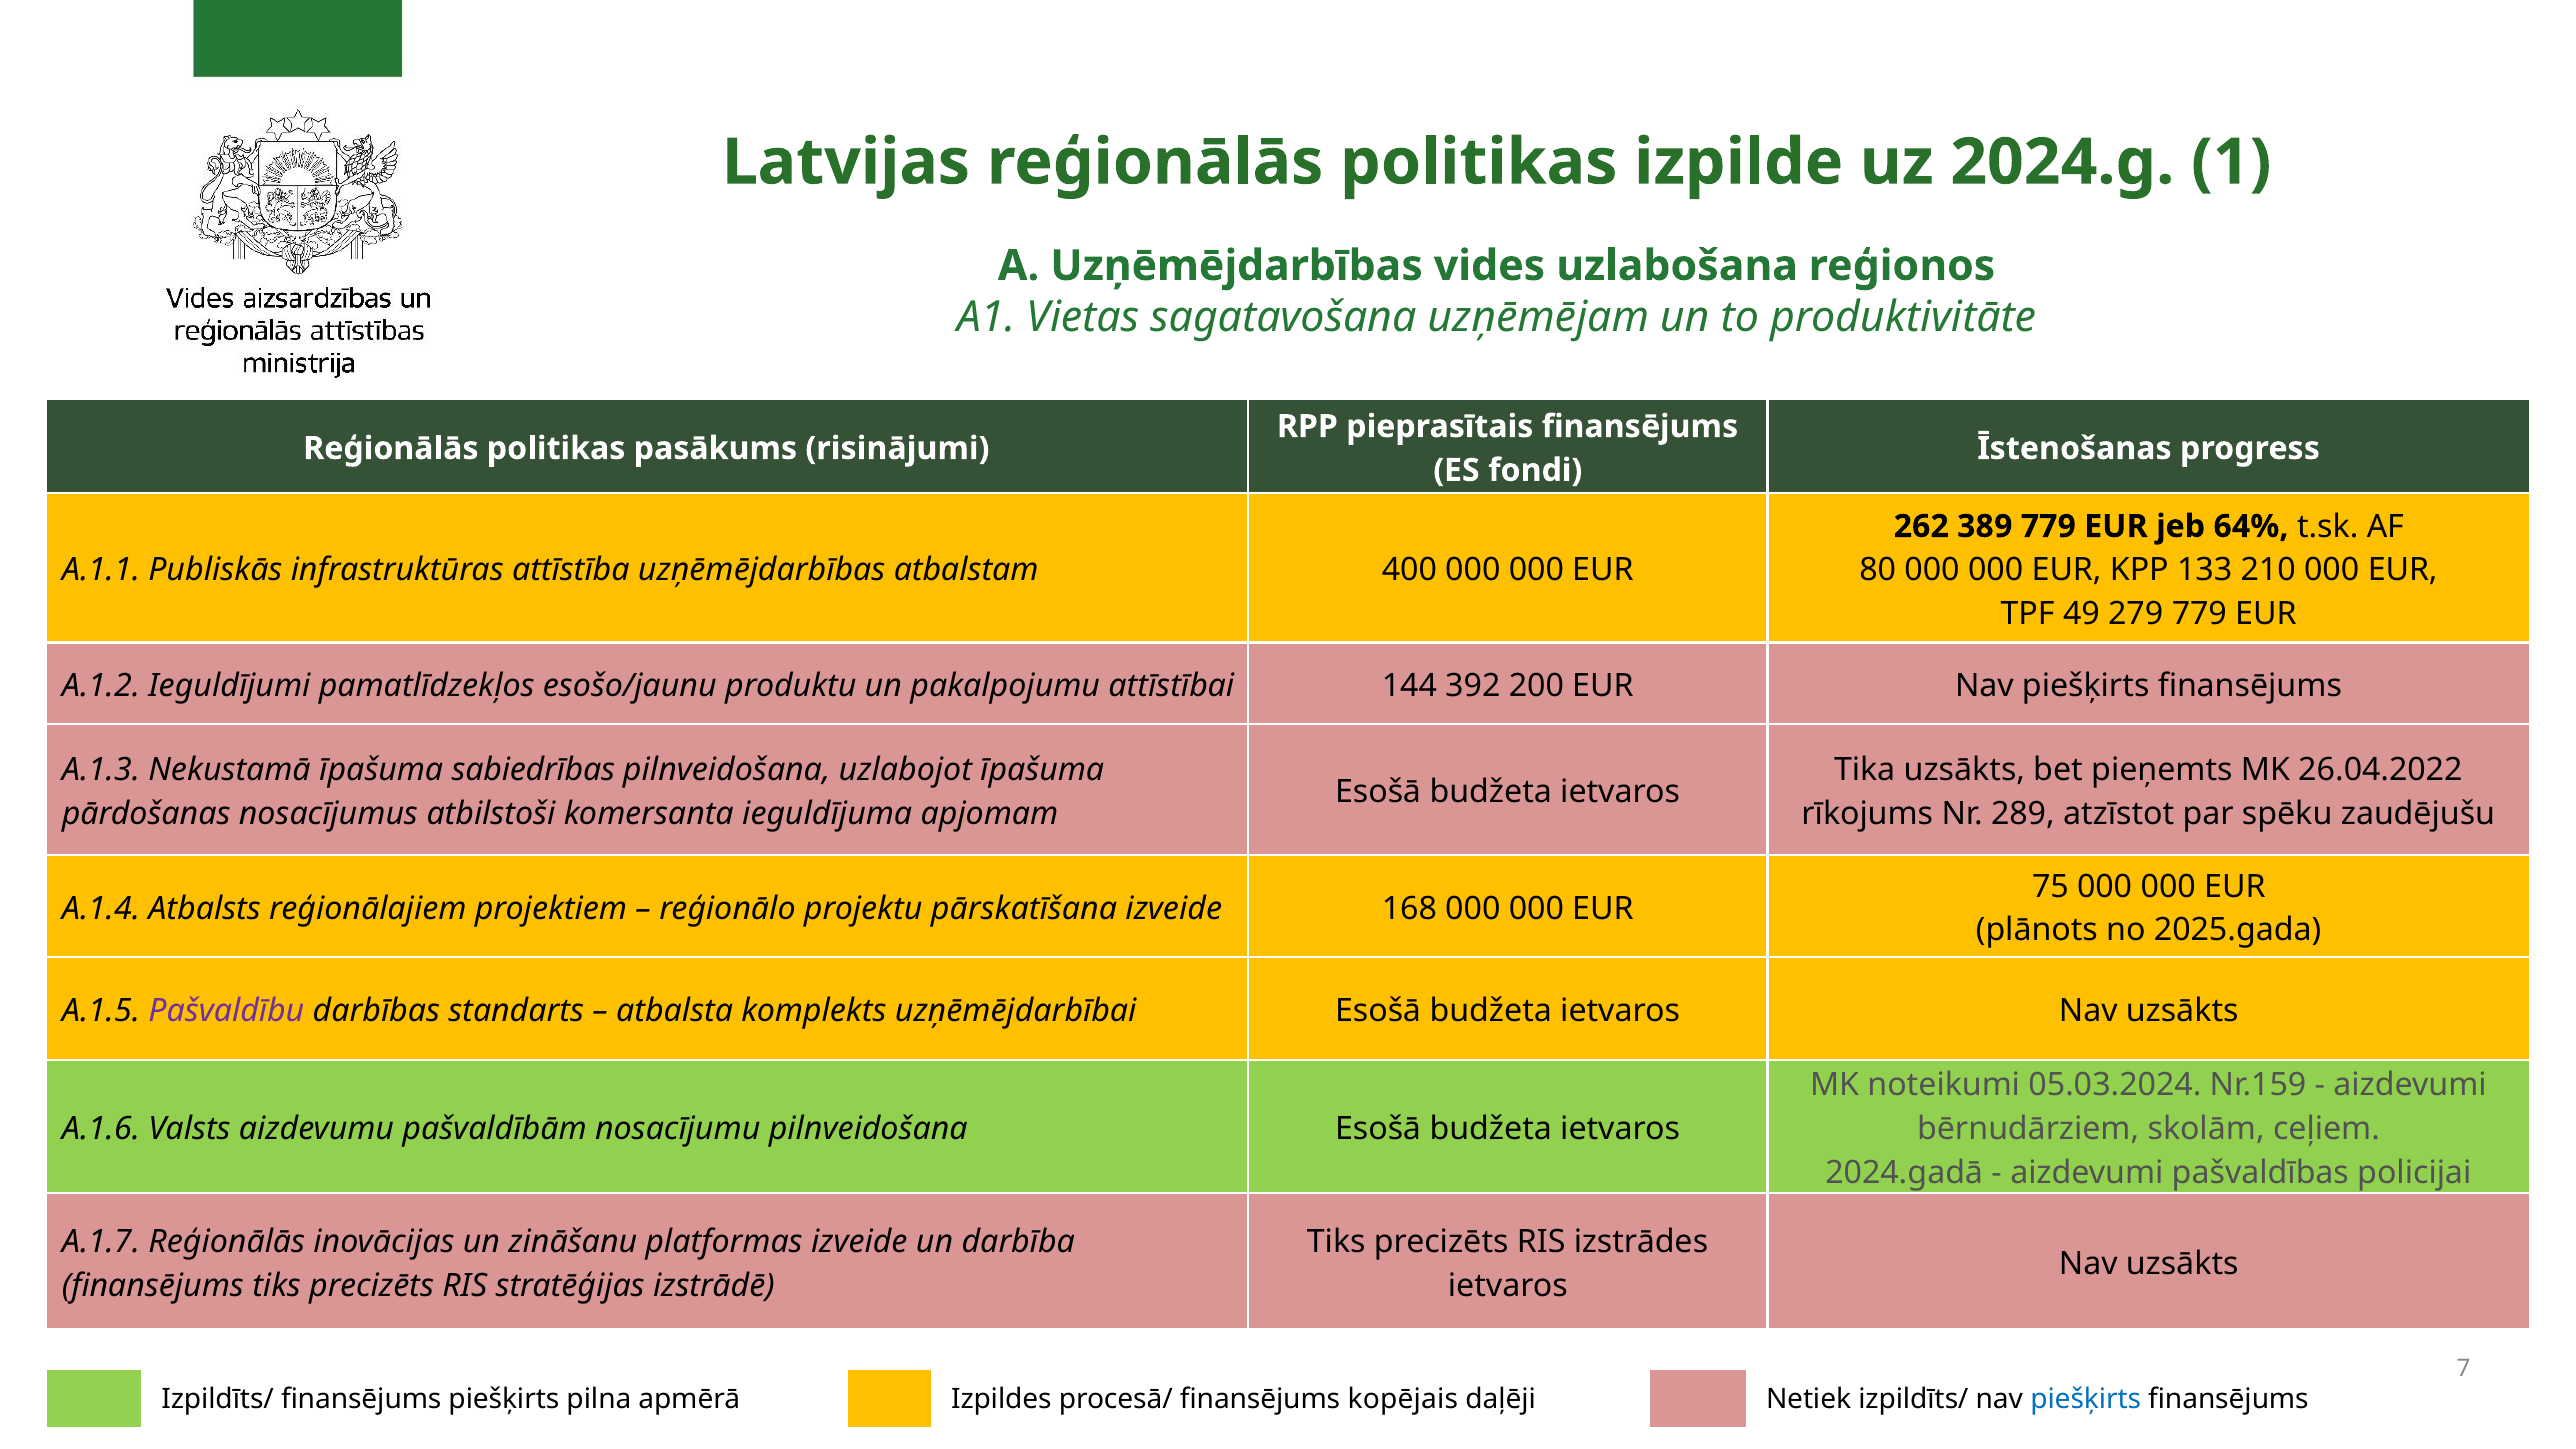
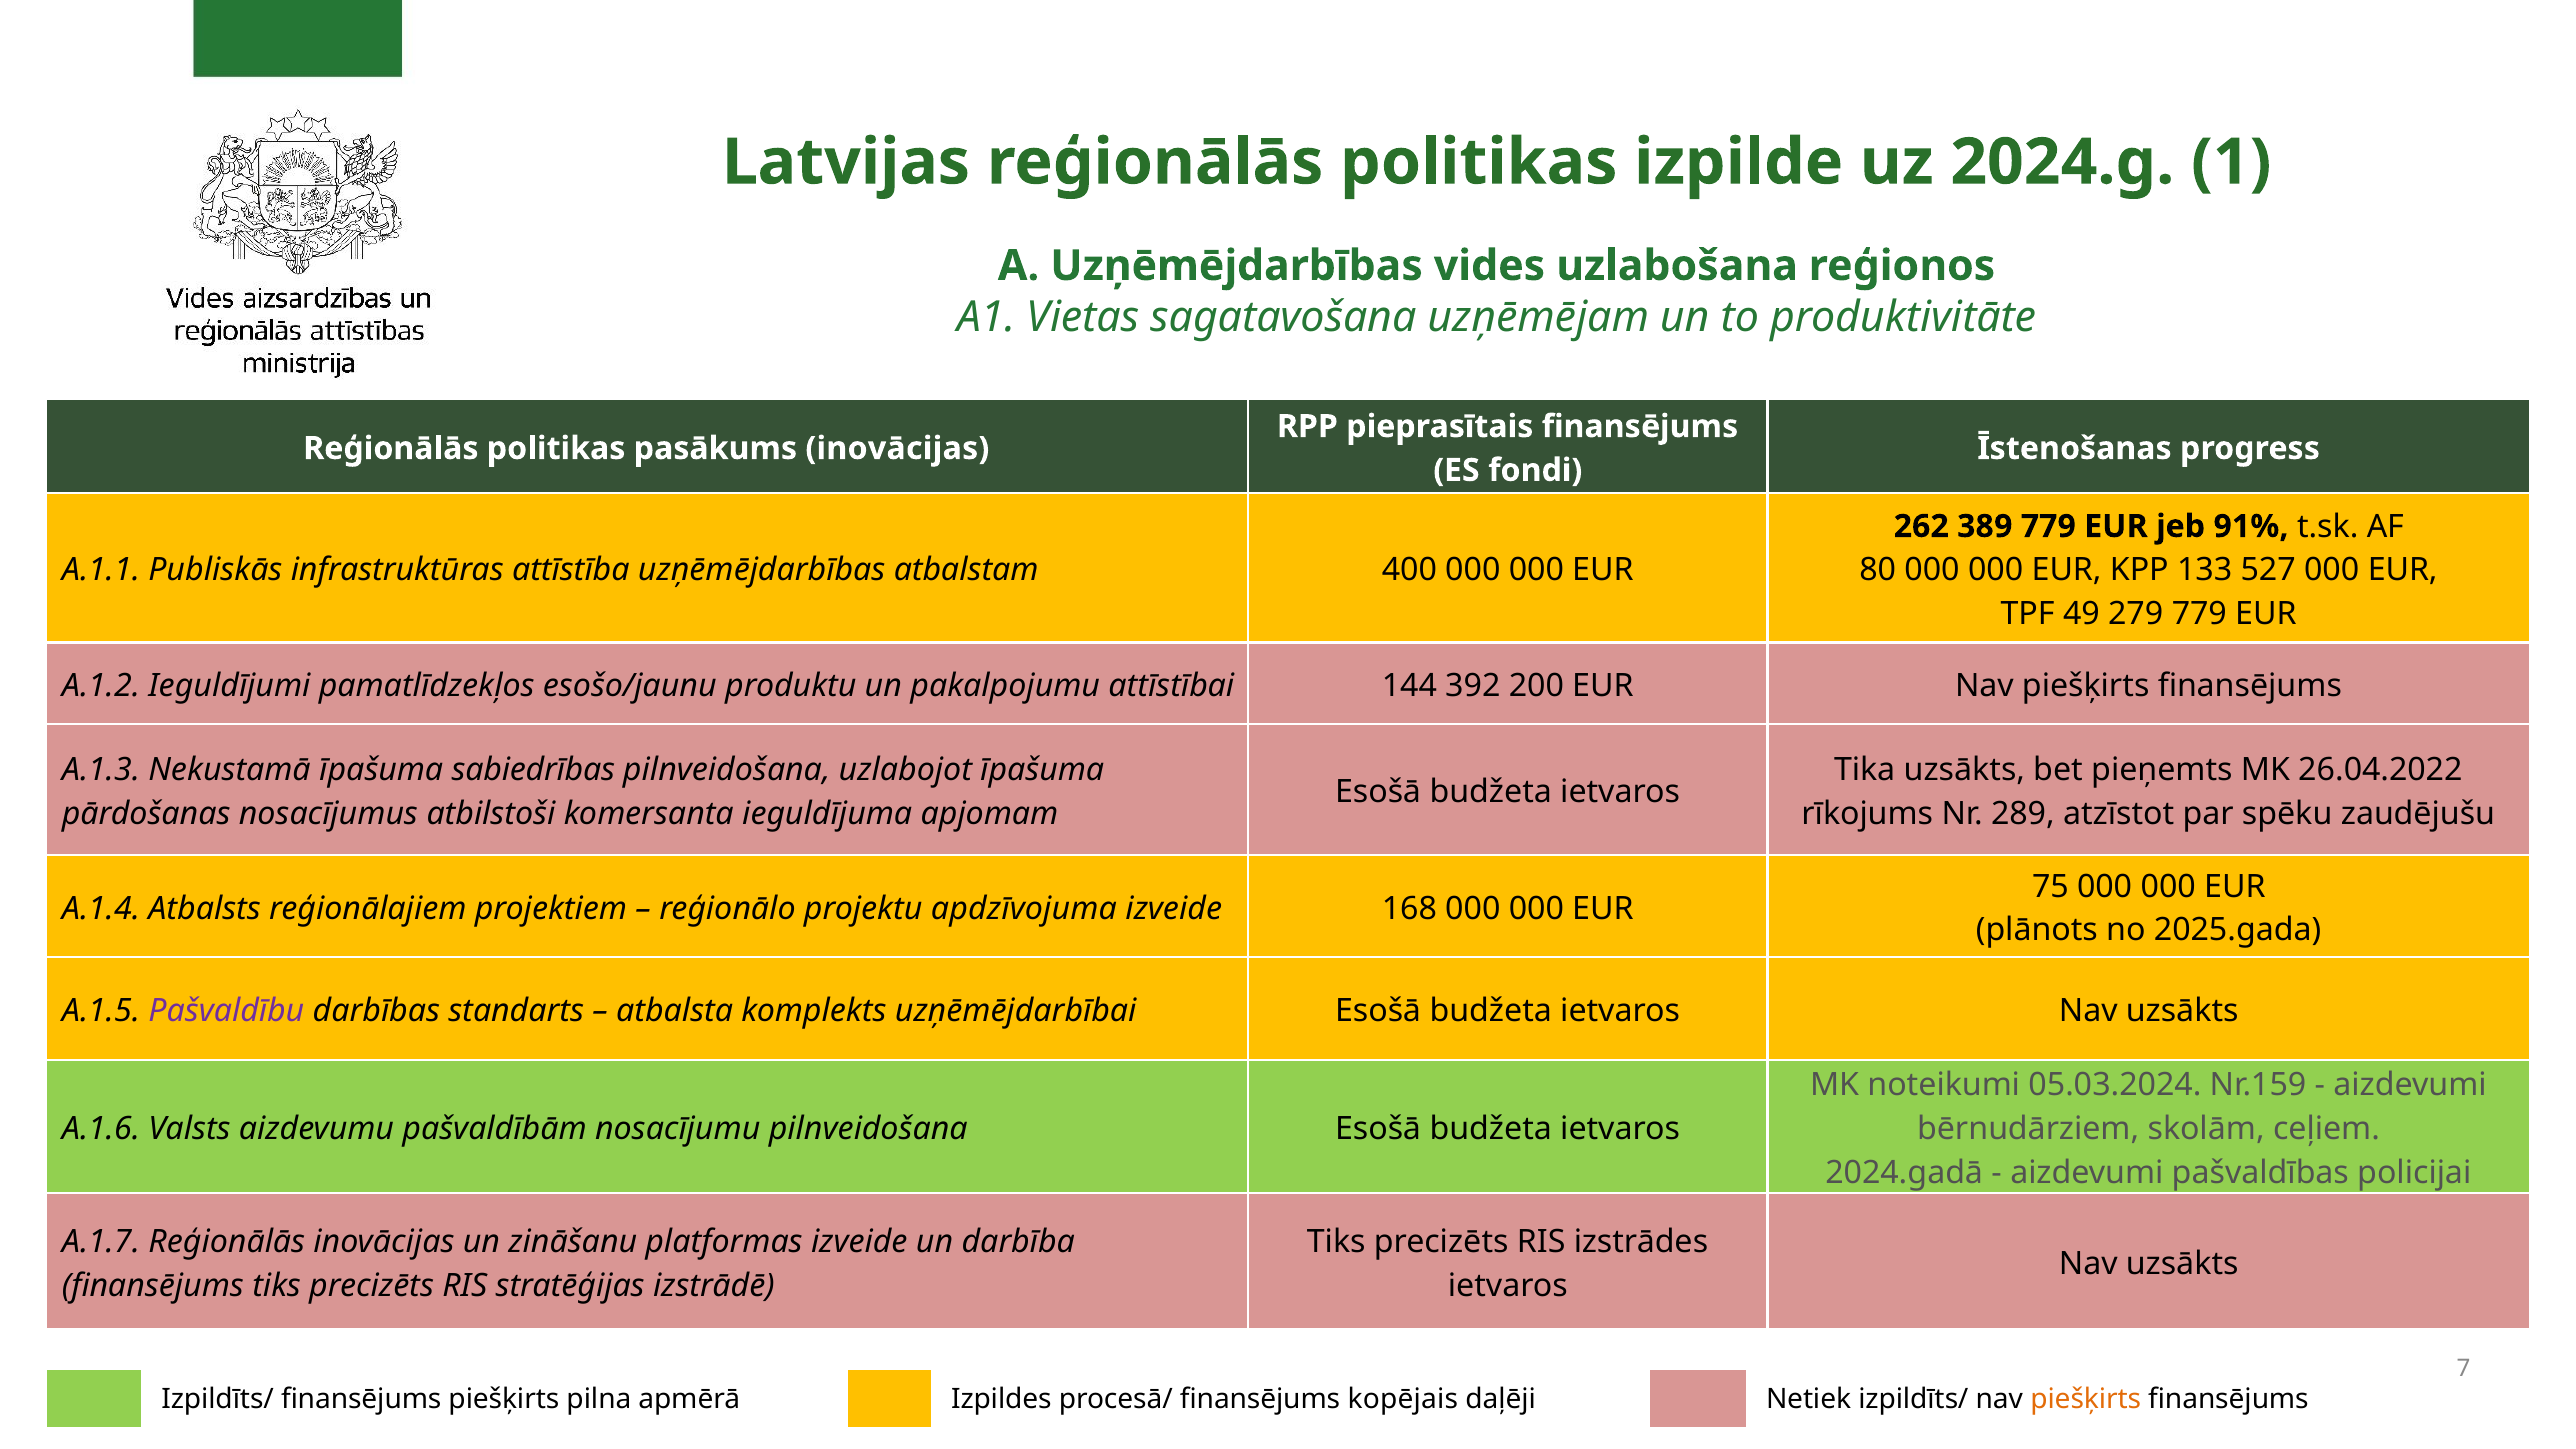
pasākums risinājumi: risinājumi -> inovācijas (897, 448)
64%: 64% -> 91% (2251, 526)
210: 210 -> 527 (2268, 570)
pārskatīšana: pārskatīšana -> apdzīvojuma (1024, 908)
piešķirts colour: blue -> orange (2086, 1399)
